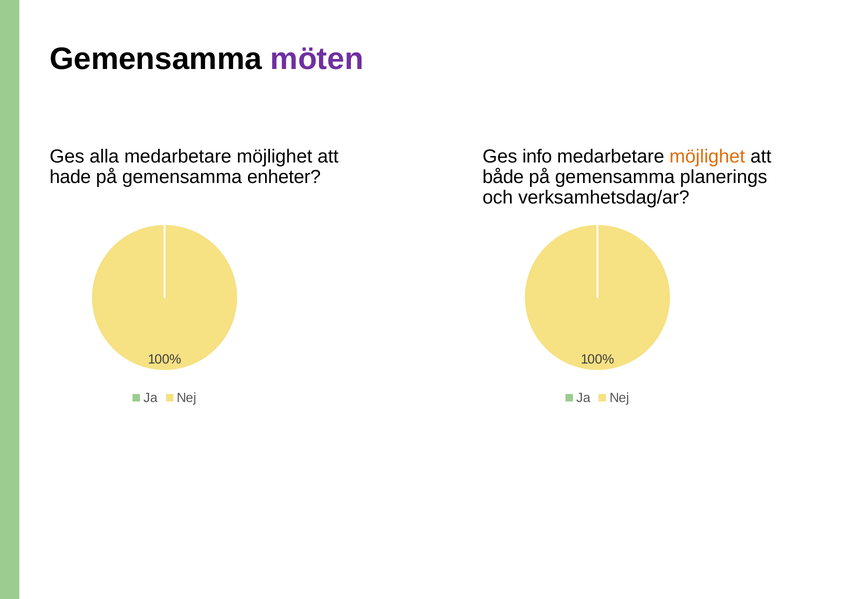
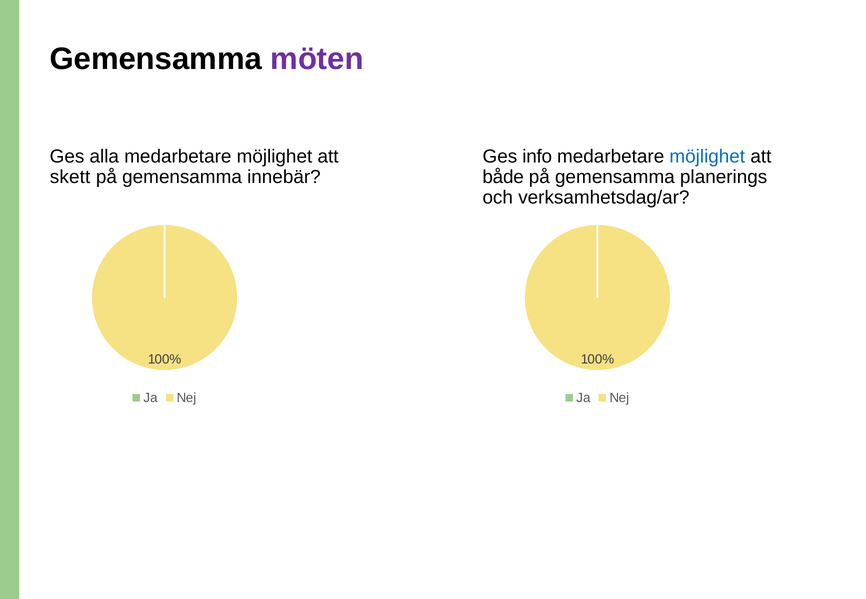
möjlighet colour: orange -> blue (707, 157)
hade: hade -> skett (70, 177)
enheter: enheter -> innebär (284, 177)
